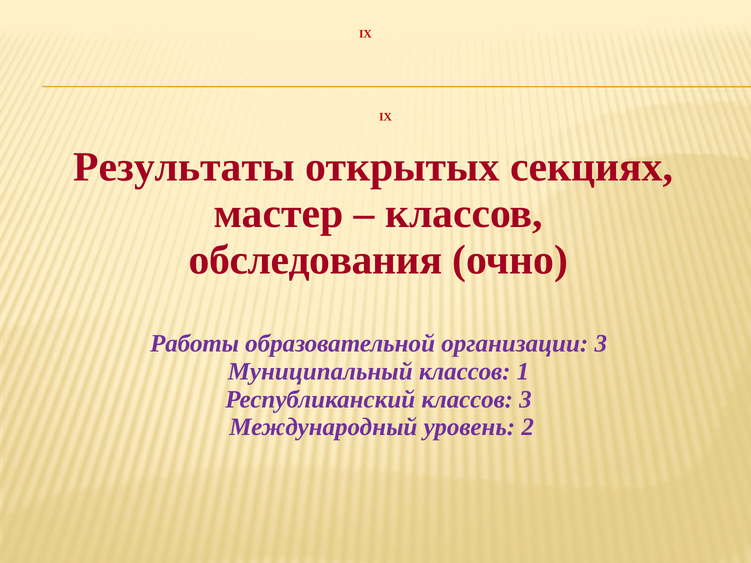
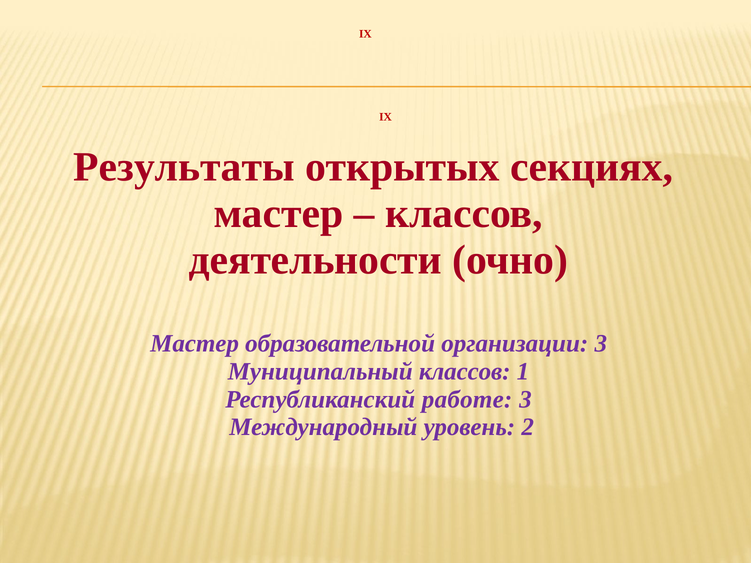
обследования: обследования -> деятельности (315, 260)
Работы: Работы -> Мастер (195, 344)
Республиканский классов: классов -> работе (467, 399)
